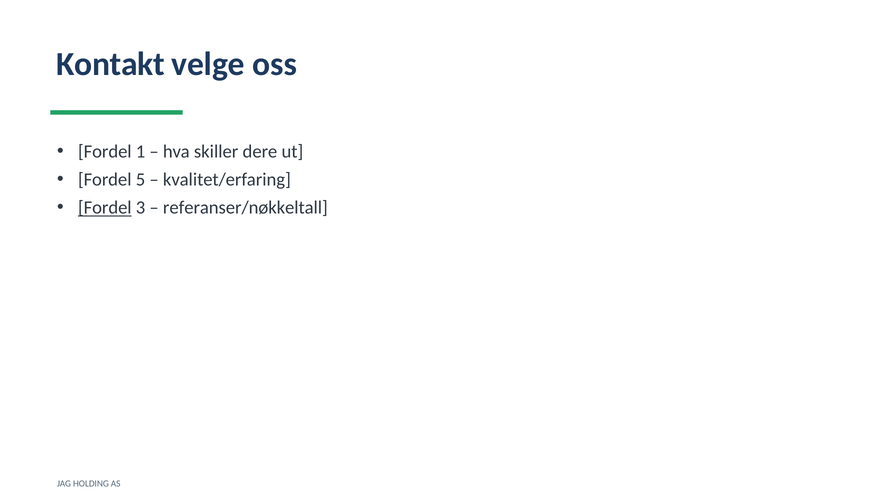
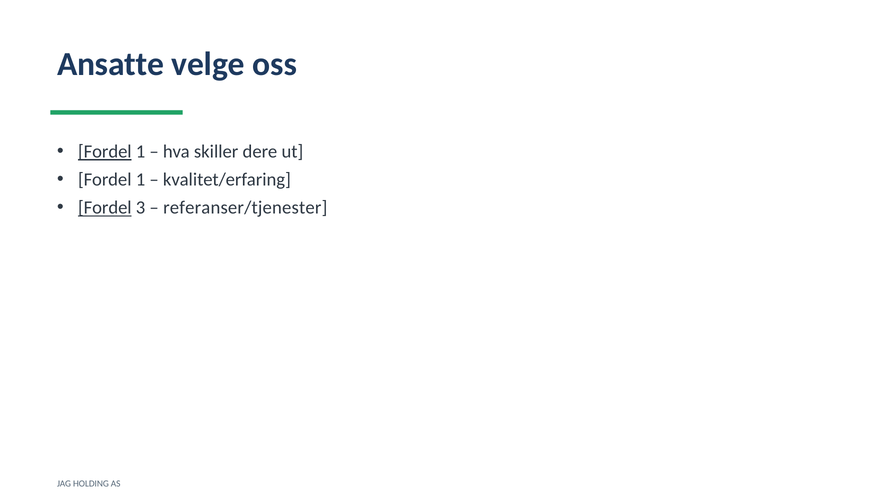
Kontakt: Kontakt -> Ansatte (111, 64)
Fordel underline: none -> present (105, 152)
5: 5 -> 1 (141, 180)
referanser/nøkkeltall: referanser/nøkkeltall -> referanser/tjenester (245, 208)
